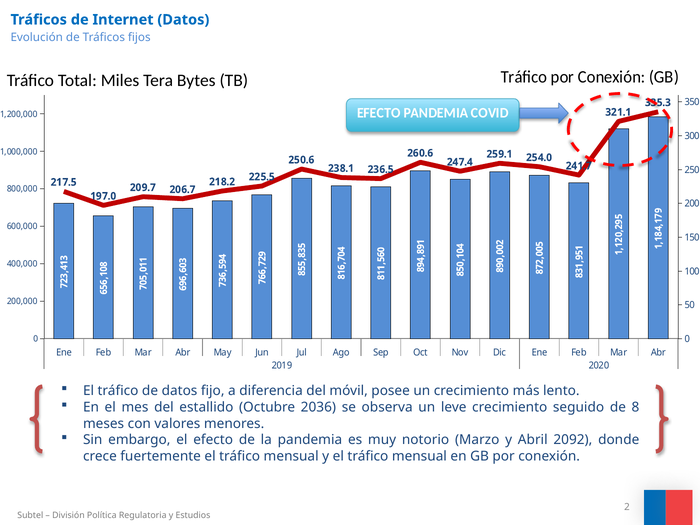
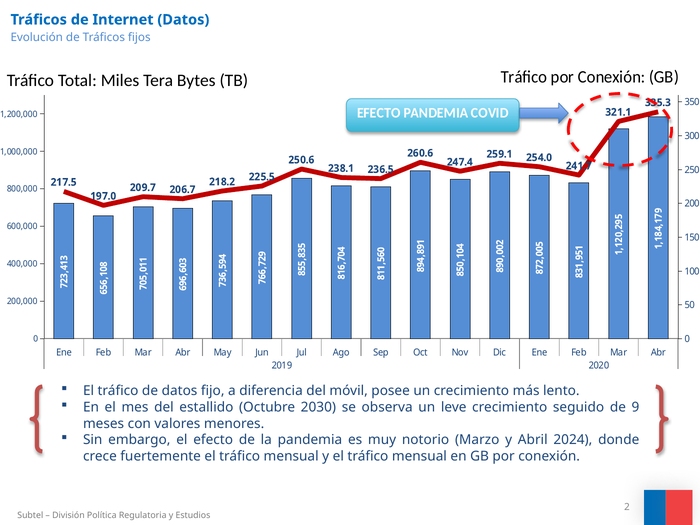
2036: 2036 -> 2030 (318, 407)
de 8: 8 -> 9 (635, 407)
2092: 2092 -> 2024 (573, 440)
